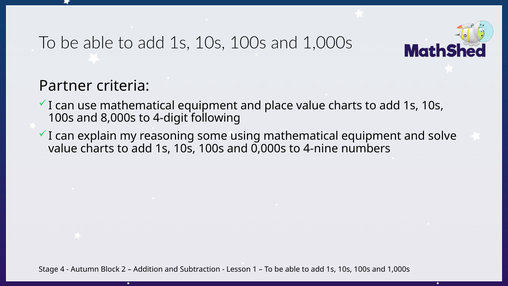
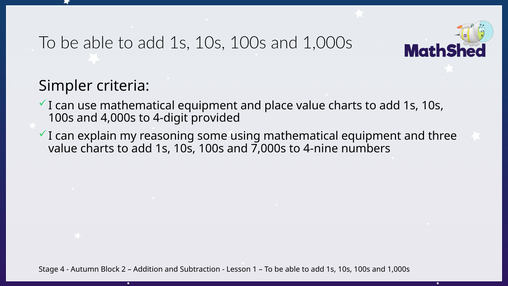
Partner: Partner -> Simpler (66, 86)
8,000s: 8,000s -> 4,000s (118, 118)
following: following -> provided (216, 118)
solve: solve -> three (442, 136)
0,000s: 0,000s -> 7,000s (268, 148)
